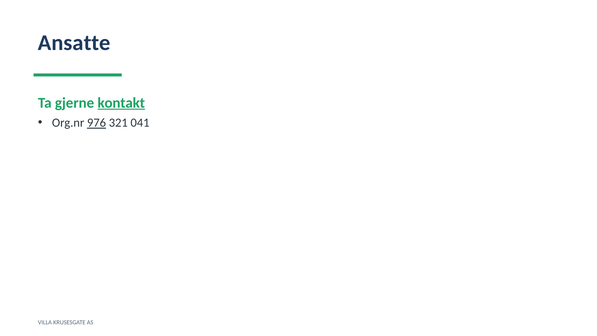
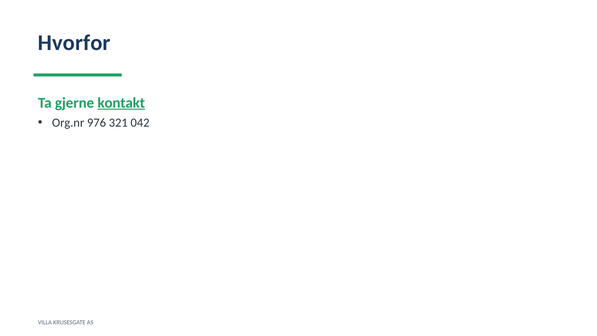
Ansatte: Ansatte -> Hvorfor (74, 43)
976 underline: present -> none (97, 123)
041: 041 -> 042 (140, 123)
